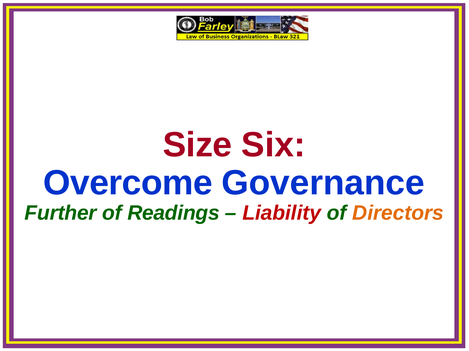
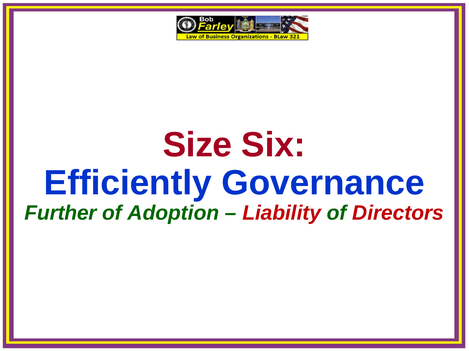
Overcome: Overcome -> Efficiently (128, 183)
Readings: Readings -> Adoption (173, 214)
Directors colour: orange -> red (398, 214)
